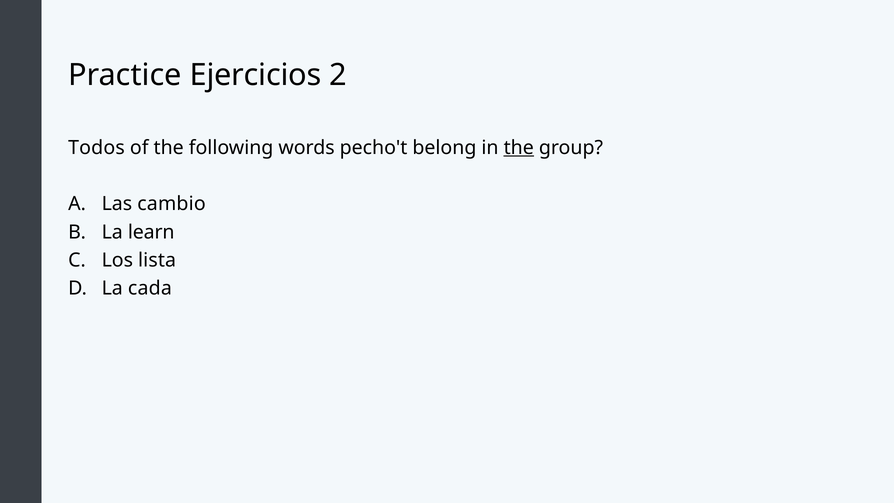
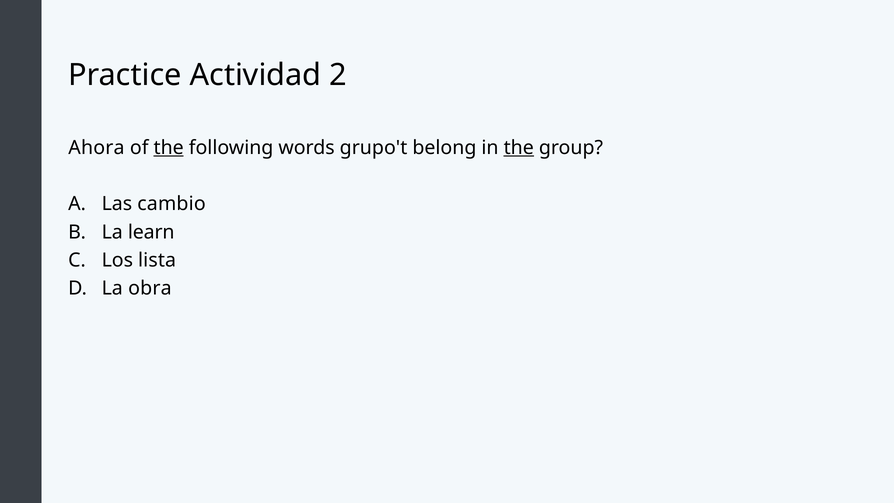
Ejercicios: Ejercicios -> Actividad (256, 75)
Todos: Todos -> Ahora (96, 148)
the underline: none -> present (169, 148)
pecho't: pecho't -> grupo't (374, 148)
cada: cada -> obra (150, 288)
